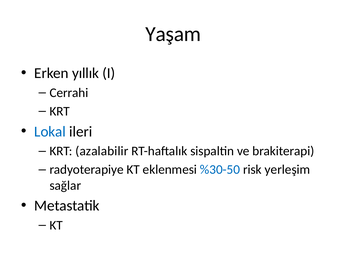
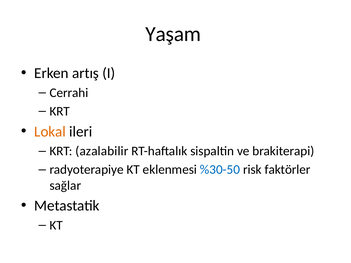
yıllık: yıllık -> artış (85, 73)
Lokal colour: blue -> orange (50, 132)
yerleşim: yerleşim -> faktörler (288, 170)
